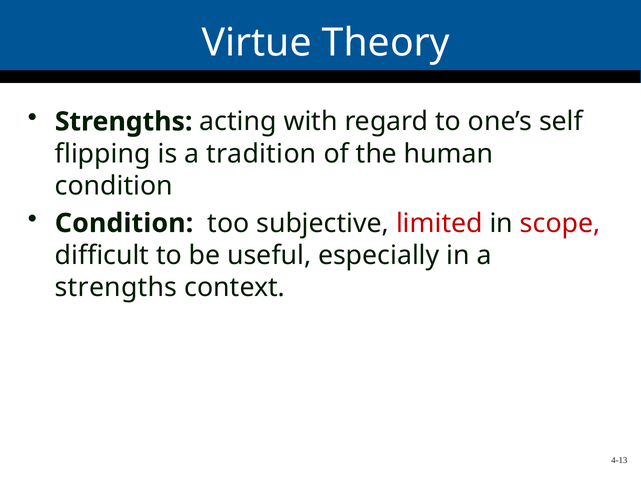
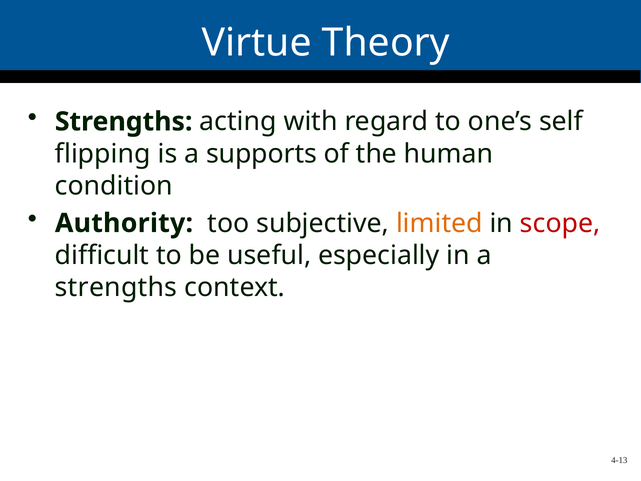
tradition: tradition -> supports (262, 154)
Condition: Condition -> Authority (124, 223)
limited colour: red -> orange (439, 223)
